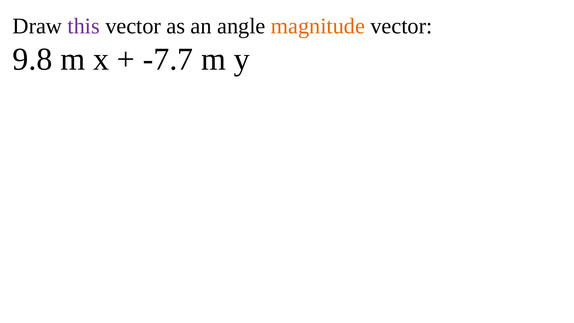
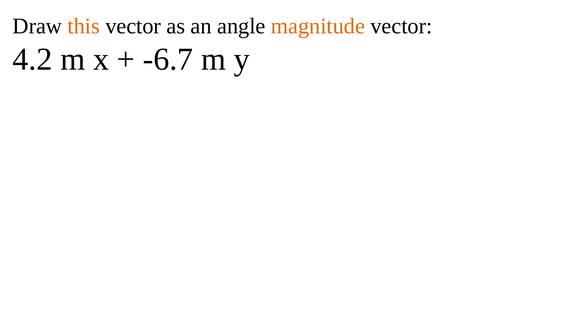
this colour: purple -> orange (84, 26)
9.8: 9.8 -> 4.2 (33, 59)
-7.7: -7.7 -> -6.7 (168, 59)
